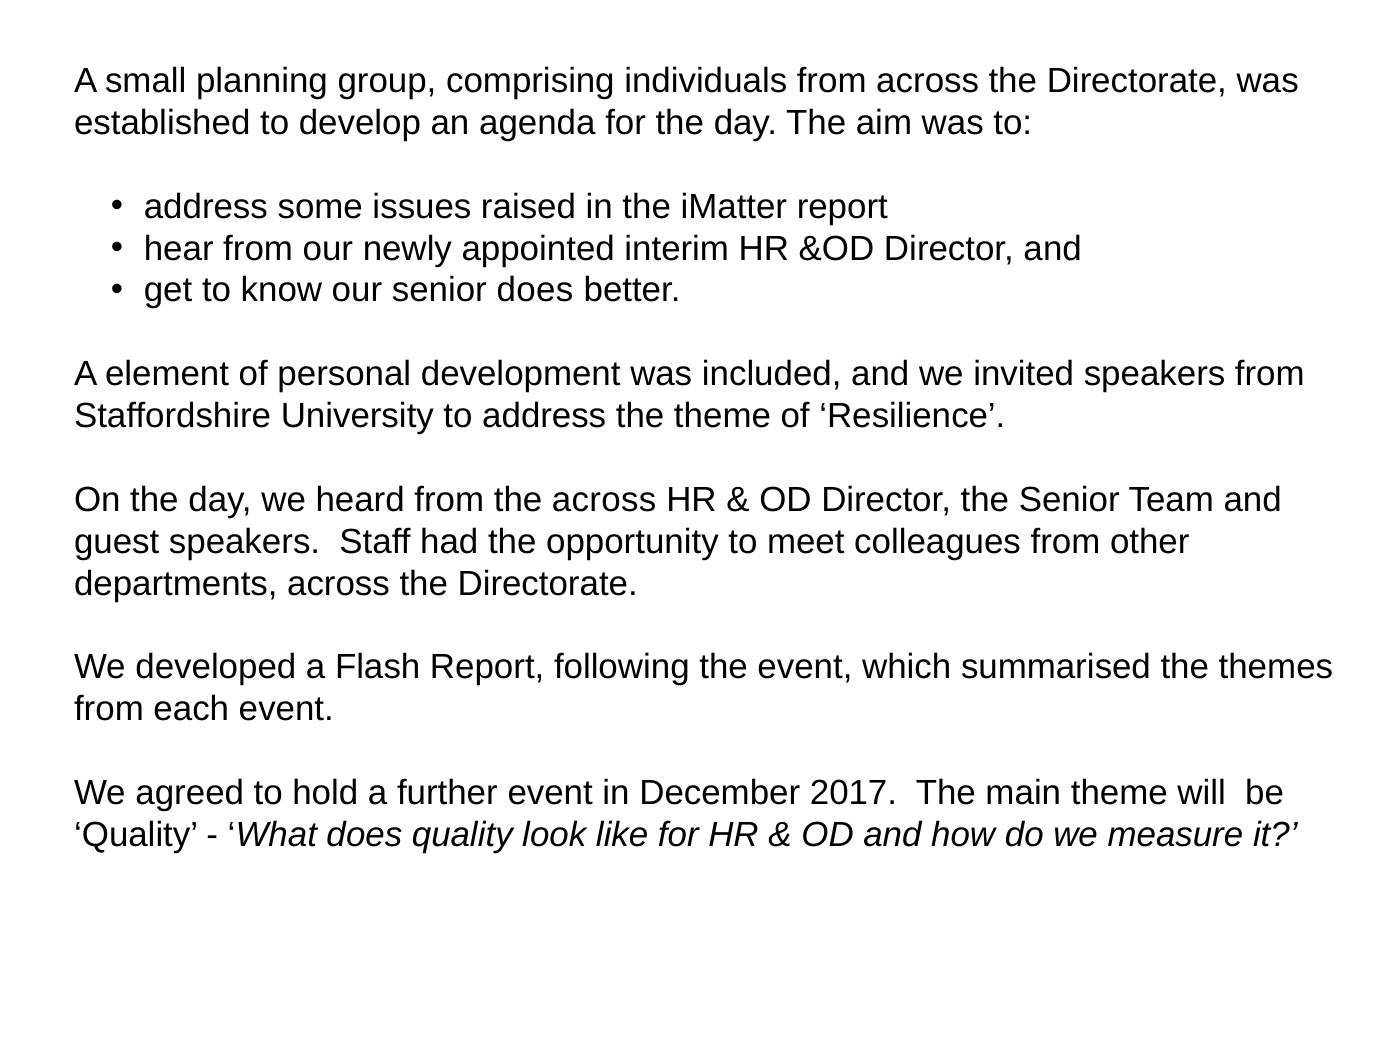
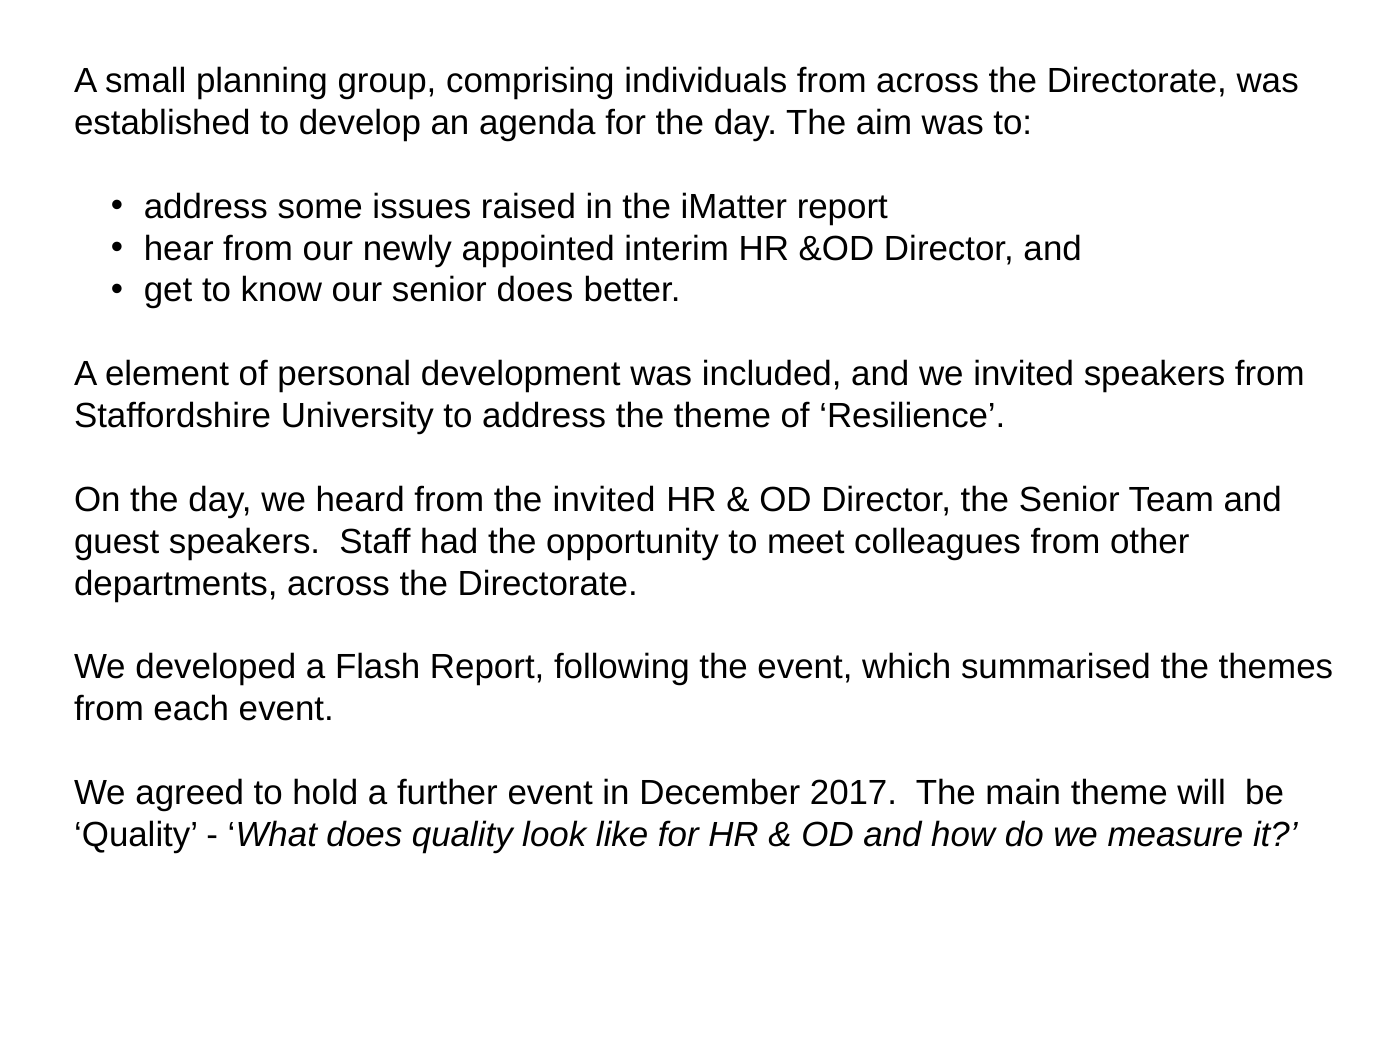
the across: across -> invited (604, 500)
